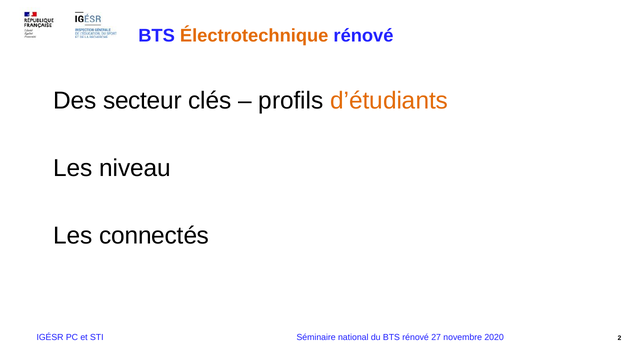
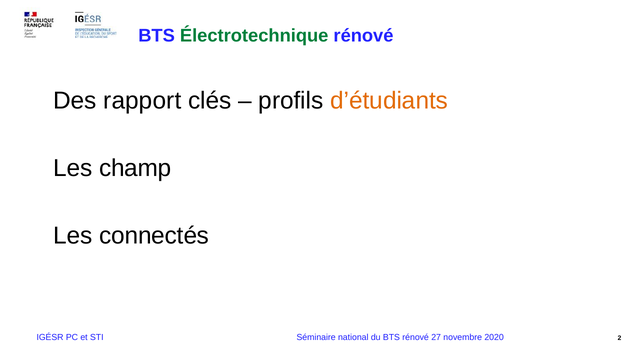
Électrotechnique colour: orange -> green (254, 36)
secteur: secteur -> rapport (142, 101)
niveau: niveau -> champ (135, 168)
